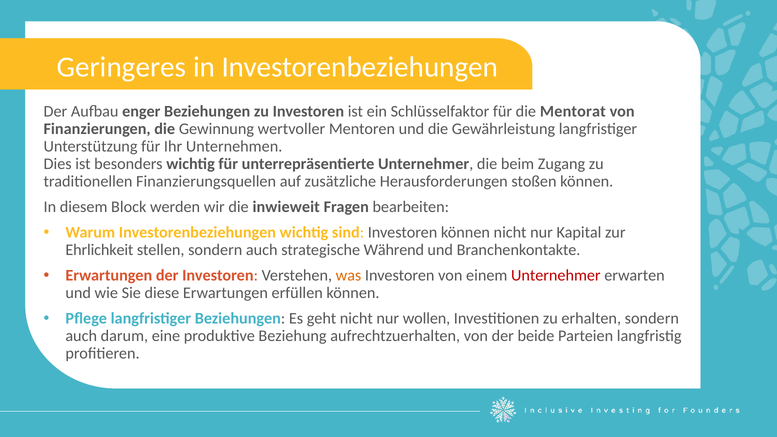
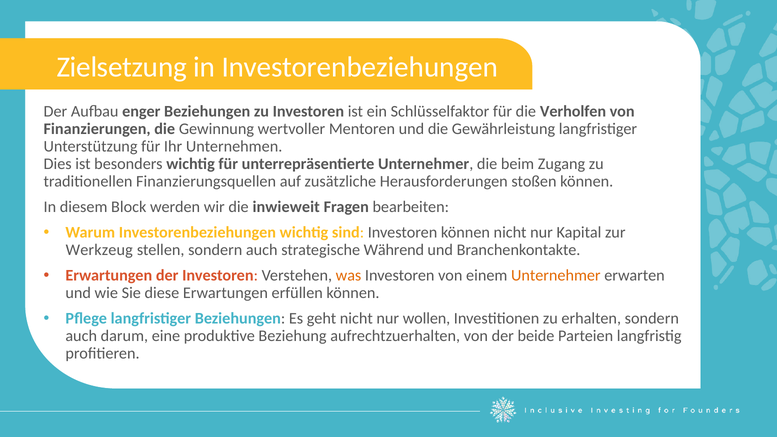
Geringeres: Geringeres -> Zielsetzung (122, 67)
Mentorat: Mentorat -> Verholfen (573, 111)
Ehrlichkeit: Ehrlichkeit -> Werkzeug (99, 250)
Unternehmer colour: red -> orange (556, 275)
